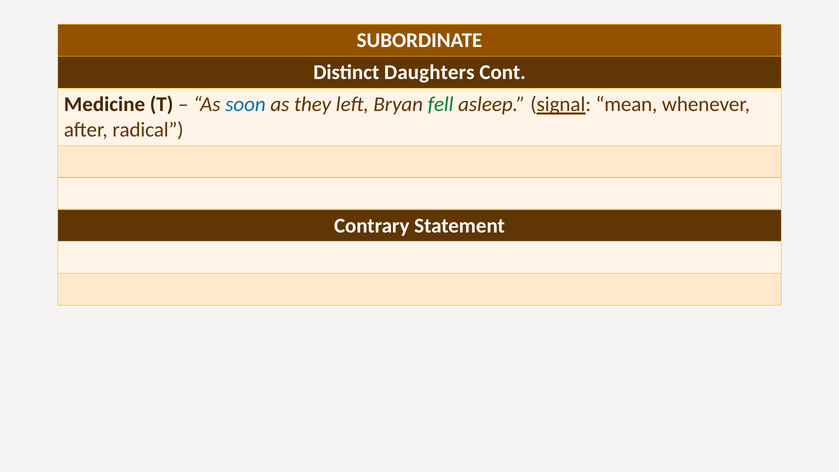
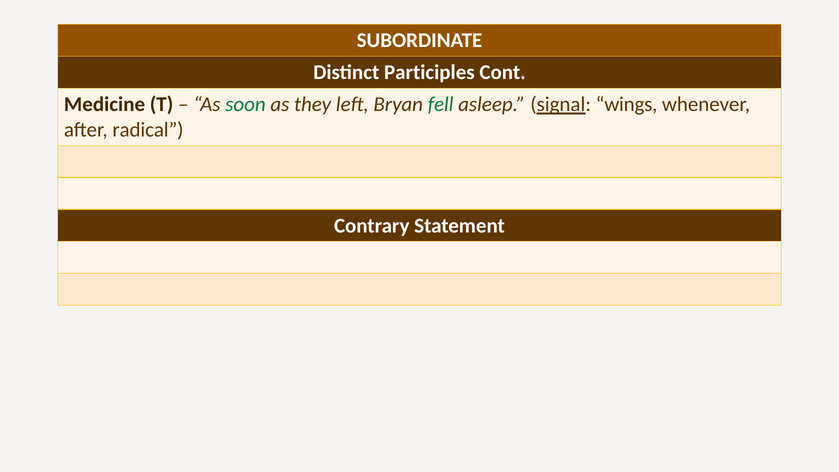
Daughters: Daughters -> Participles (429, 72)
soon colour: blue -> green (245, 104)
mean: mean -> wings (627, 104)
